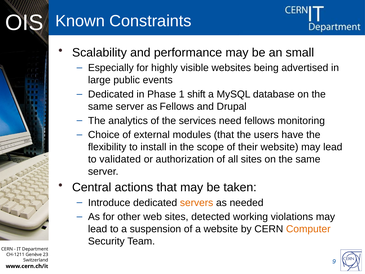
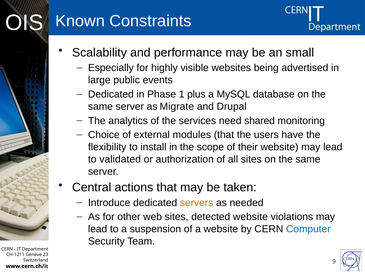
shift: shift -> plus (196, 94)
as Fellows: Fellows -> Migrate (177, 106)
need fellows: fellows -> shared (260, 121)
detected working: working -> website (250, 217)
Computer colour: orange -> blue (308, 229)
